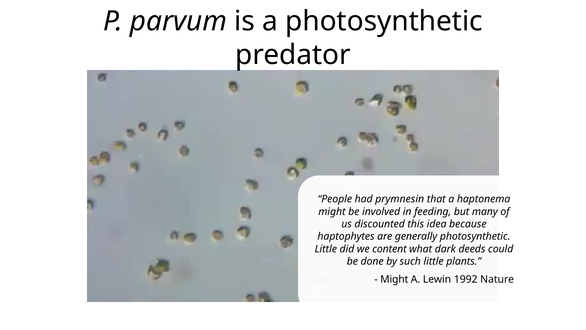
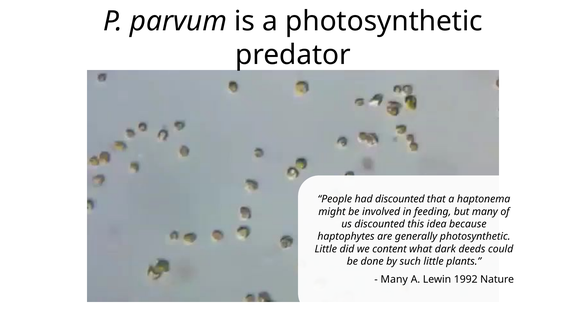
had prymnesin: prymnesin -> discounted (400, 199)
Might: Might -> Many (394, 279)
